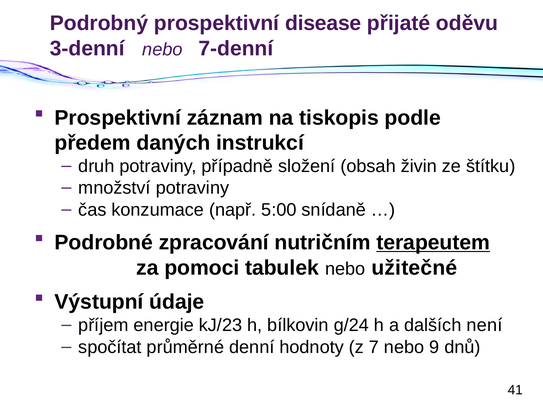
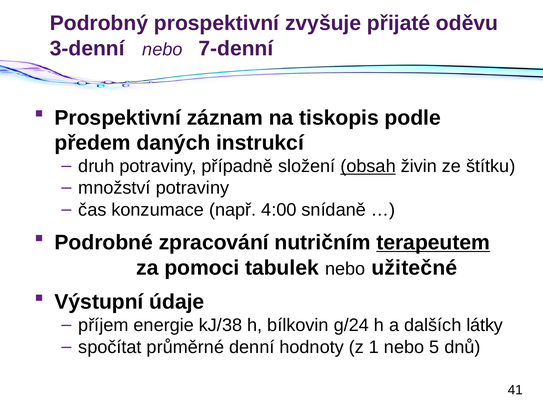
disease: disease -> zvyšuje (323, 23)
obsah underline: none -> present (368, 166)
5:00: 5:00 -> 4:00 (279, 210)
kJ/23: kJ/23 -> kJ/38 (221, 326)
není: není -> látky (485, 326)
7: 7 -> 1 (374, 347)
9: 9 -> 5 (434, 347)
